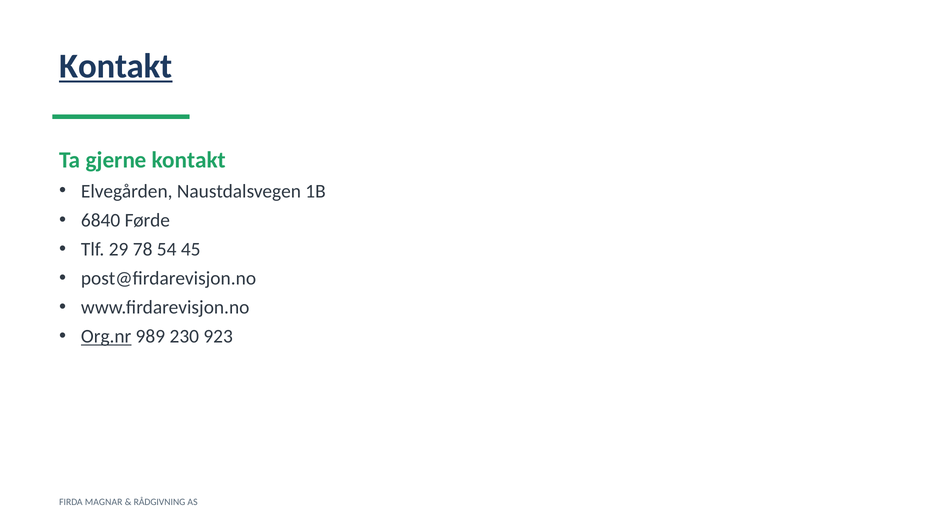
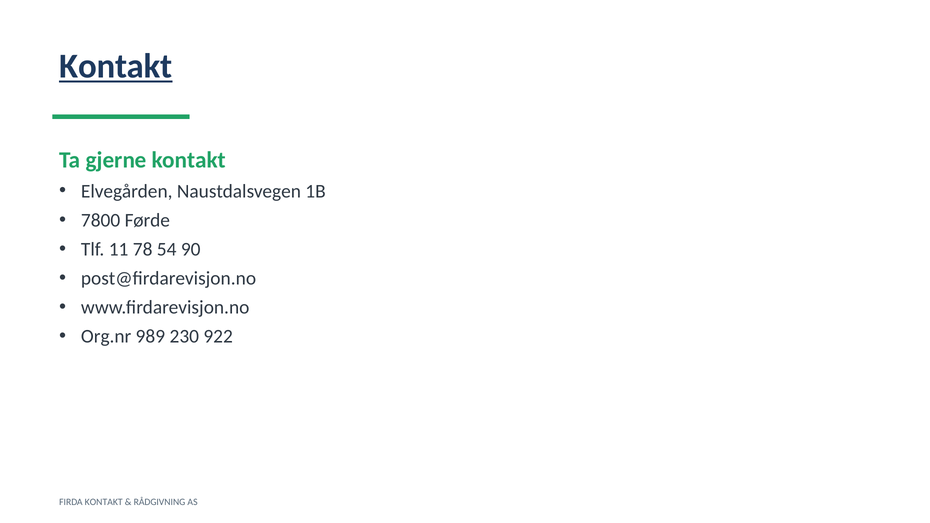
6840: 6840 -> 7800 (101, 220)
29: 29 -> 11 (119, 249)
45: 45 -> 90 (191, 249)
Org.nr underline: present -> none (106, 337)
923: 923 -> 922 (218, 337)
FIRDA MAGNAR: MAGNAR -> KONTAKT (104, 502)
